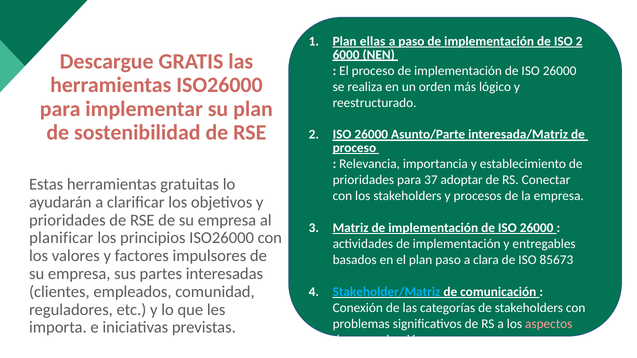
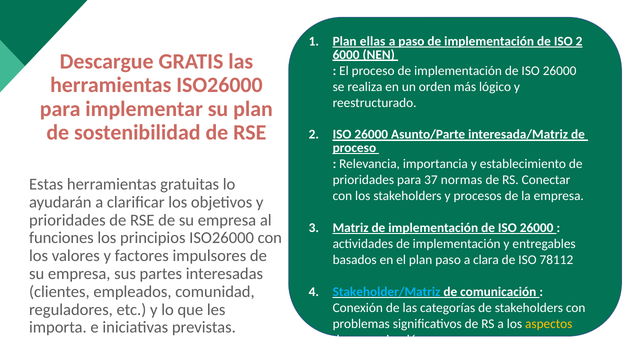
adoptar: adoptar -> normas (462, 180)
planificar: planificar -> funciones (61, 238)
85673: 85673 -> 78112 (556, 260)
aspectos colour: pink -> yellow (549, 324)
